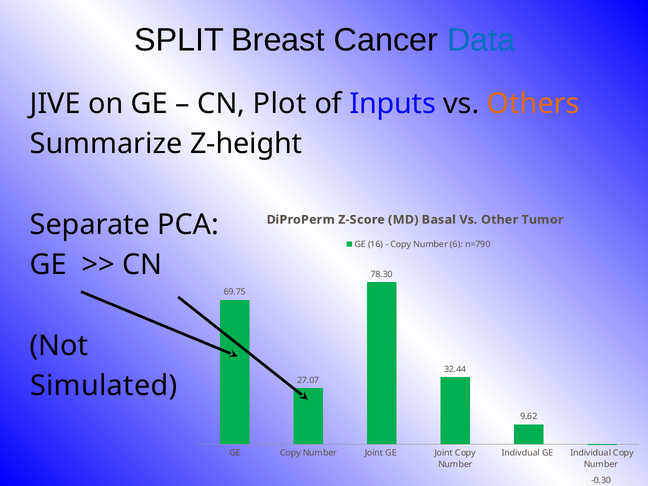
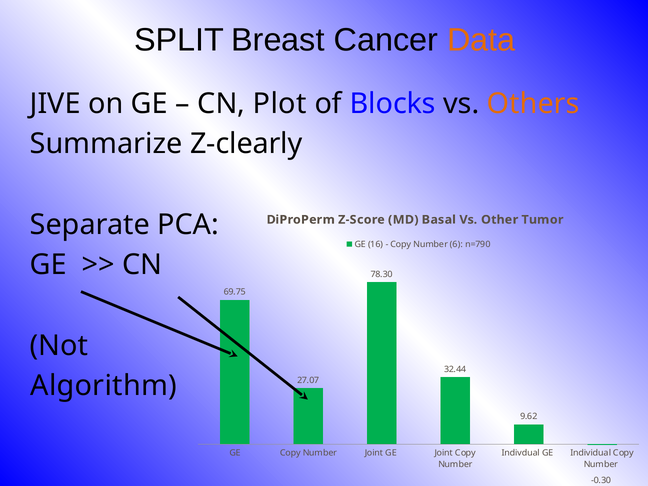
Data colour: blue -> orange (481, 40)
Inputs: Inputs -> Blocks (393, 104)
Z-height: Z-height -> Z-clearly (246, 144)
Simulated: Simulated -> Algorithm (104, 386)
